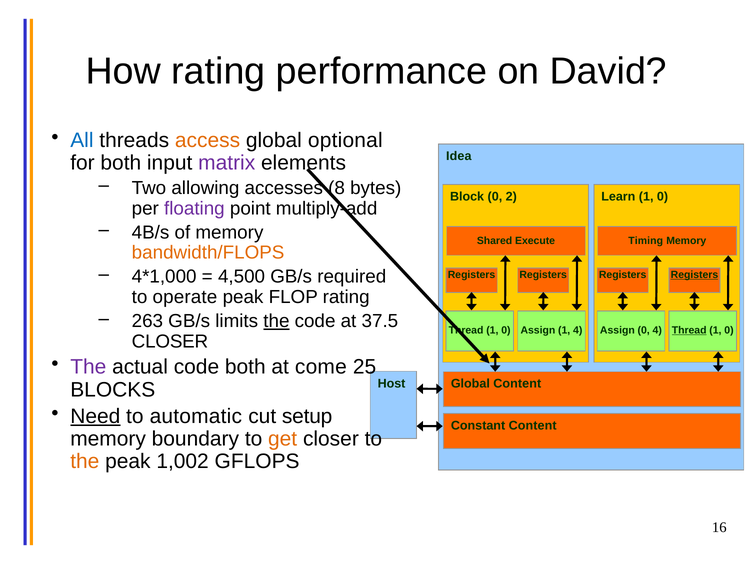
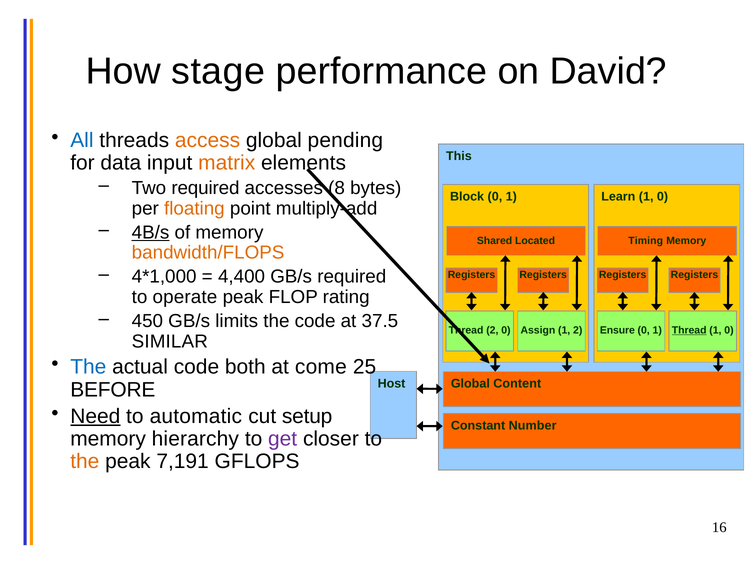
How rating: rating -> stage (218, 72)
optional: optional -> pending (345, 140)
Idea: Idea -> This (459, 156)
for both: both -> data (121, 163)
matrix colour: purple -> orange (227, 163)
Two allowing: allowing -> required (205, 188)
2: 2 -> 1 (511, 197)
floating colour: purple -> orange (194, 209)
4B/s underline: none -> present (151, 233)
Execute: Execute -> Located (535, 241)
4,500: 4,500 -> 4,400 (242, 277)
Registers underline: present -> none (694, 275)
263: 263 -> 450 (147, 322)
the underline: present -> none (276, 322)
1: 1 -> 2 (492, 331)
1 4: 4 -> 2 (578, 331)
Assign: Assign -> Ensure (617, 331)
4: 4 -> 1 (657, 331)
CLOSER: CLOSER -> SIMILAR (170, 342)
The colour: purple -> blue (88, 368)
BLOCKS: BLOCKS -> BEFORE (113, 390)
Constant Content: Content -> Number (533, 426)
boundary: boundary -> hierarchy (195, 439)
get colour: orange -> purple (283, 439)
1,002: 1,002 -> 7,191 (183, 462)
